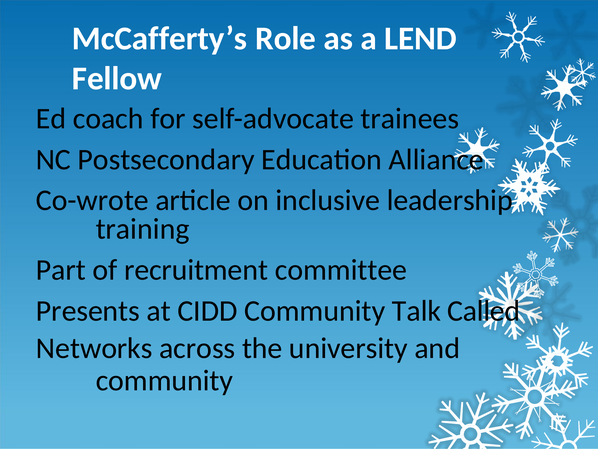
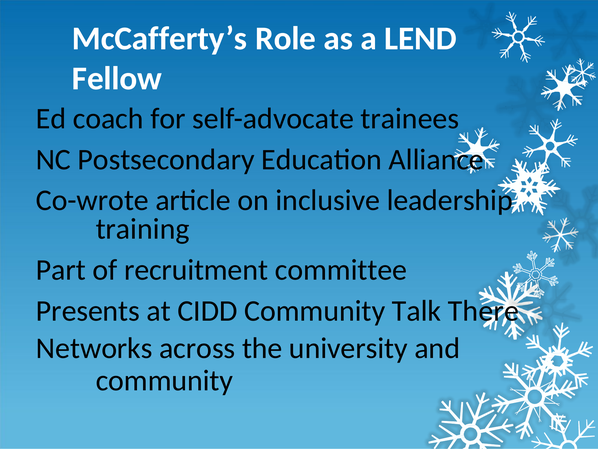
Called: Called -> There (483, 311)
